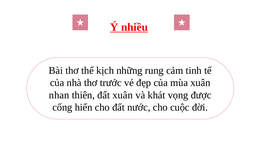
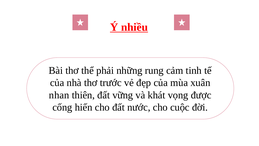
kịch: kịch -> phải (105, 70)
đất xuân: xuân -> vững (123, 95)
